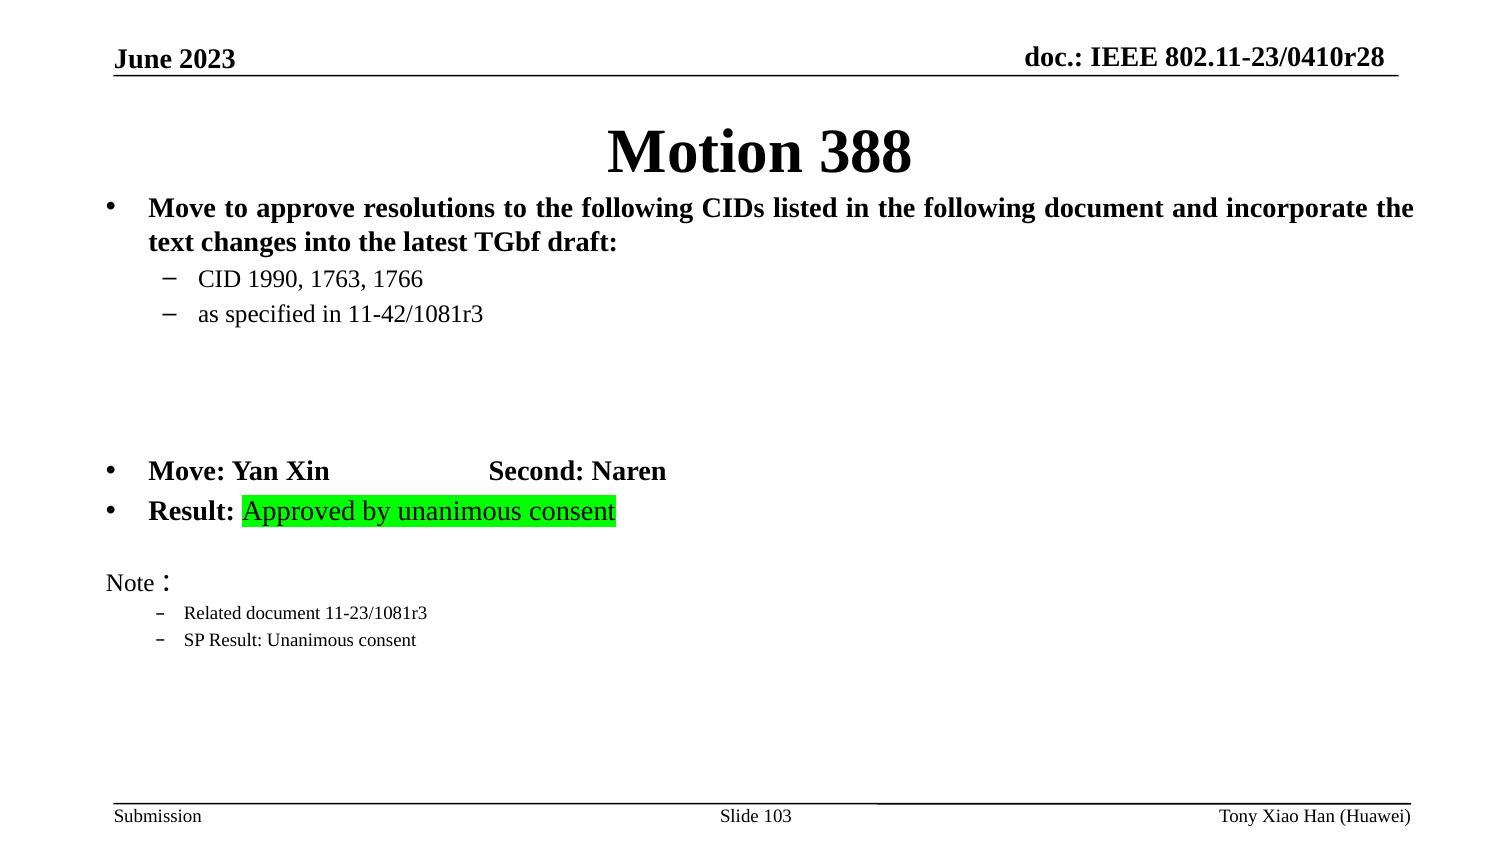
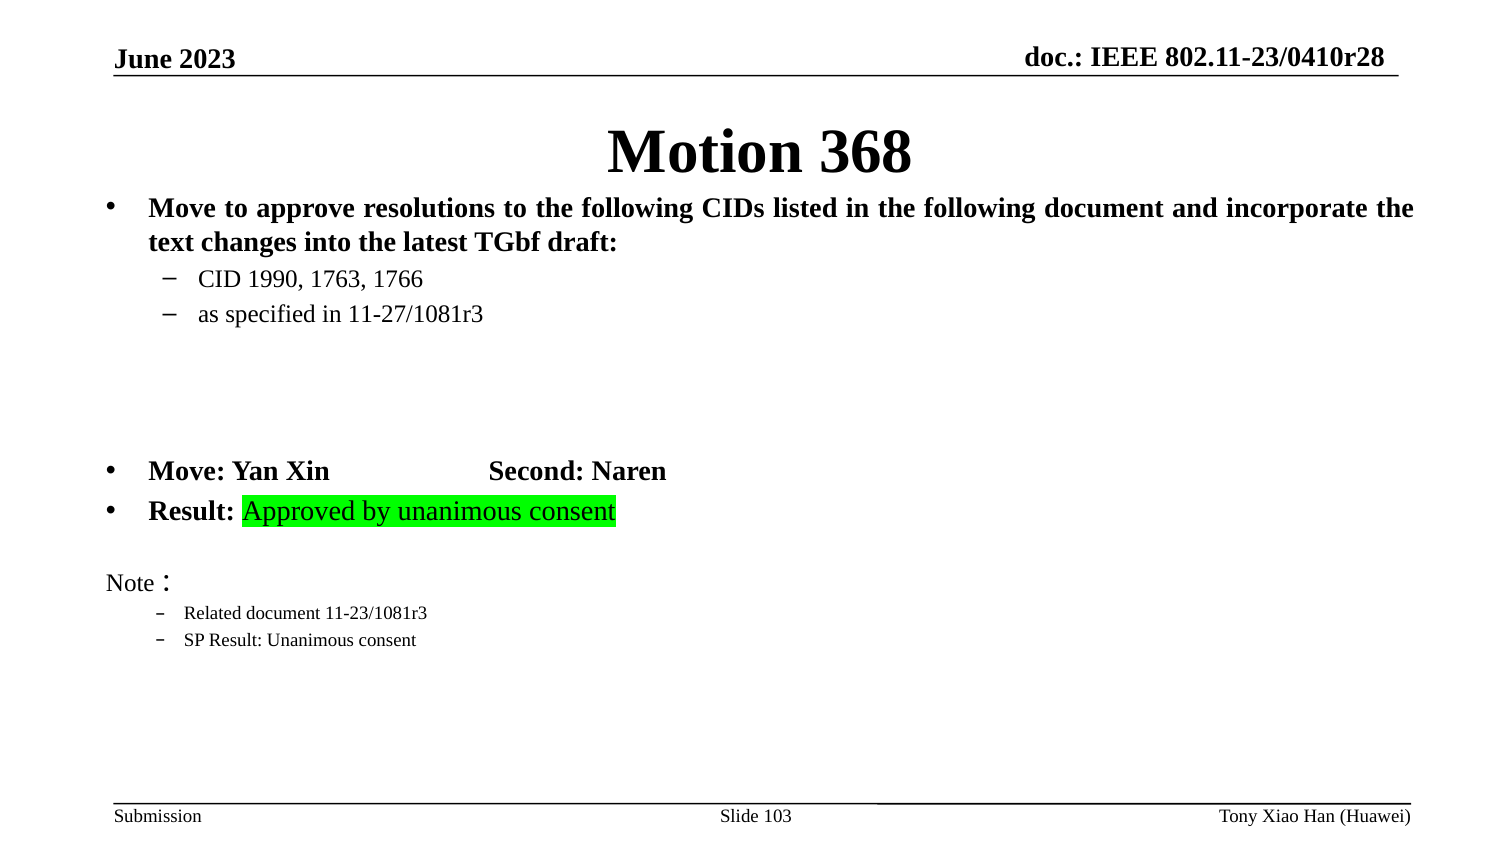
388: 388 -> 368 (866, 152)
11-42/1081r3: 11-42/1081r3 -> 11-27/1081r3 (416, 314)
